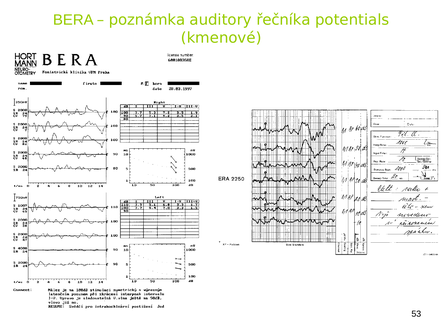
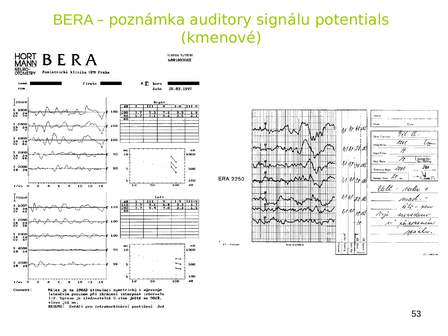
řečníka: řečníka -> signálu (283, 20)
